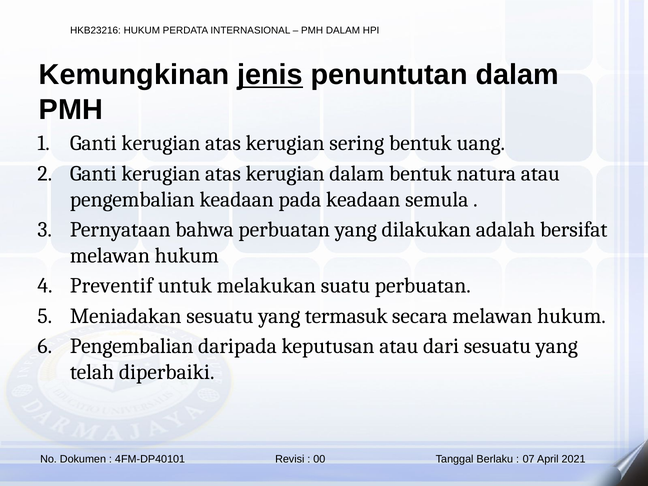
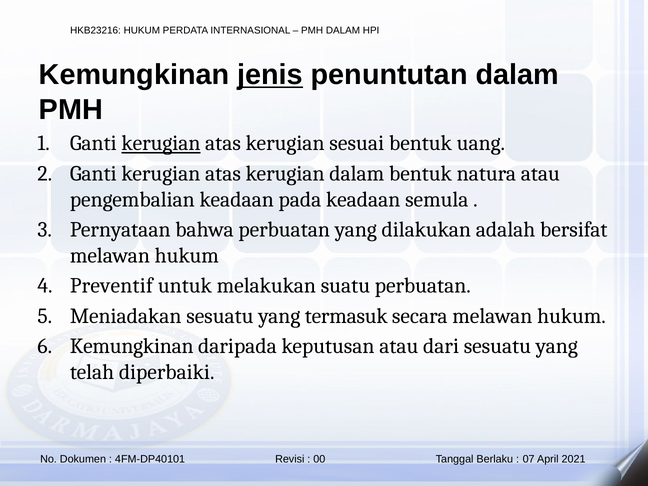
kerugian underline: none -> present (161, 143)
sering: sering -> sesuai (357, 143)
Pengembalian: Pengembalian -> Kemungkinan (132, 346)
